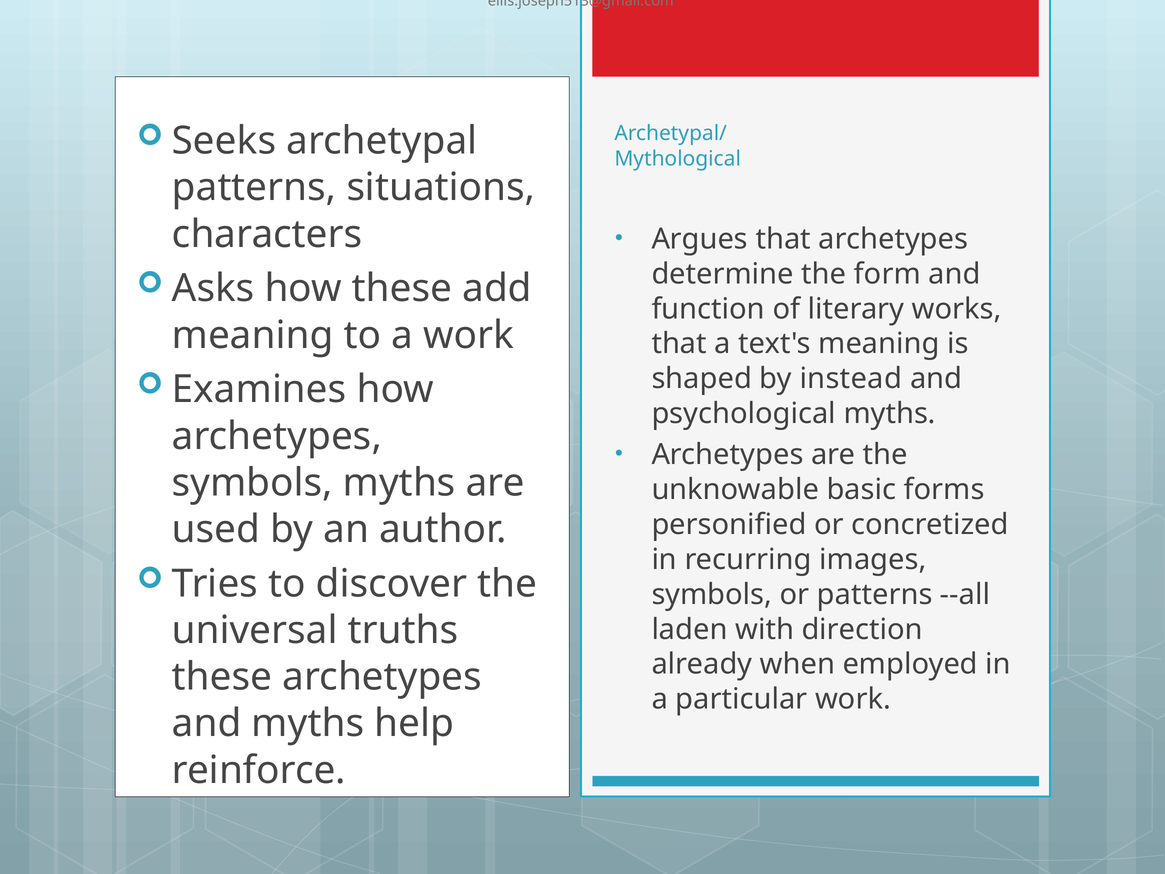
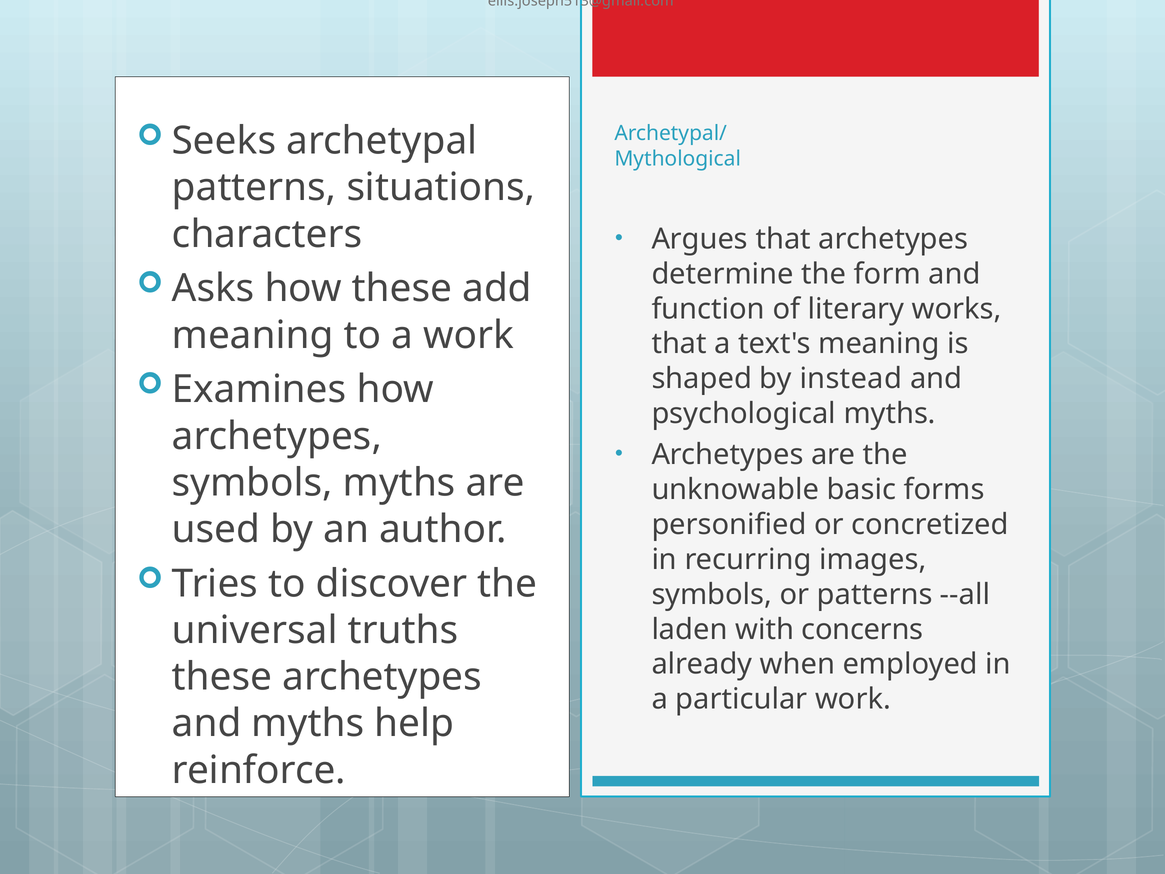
direction: direction -> concerns (862, 629)
